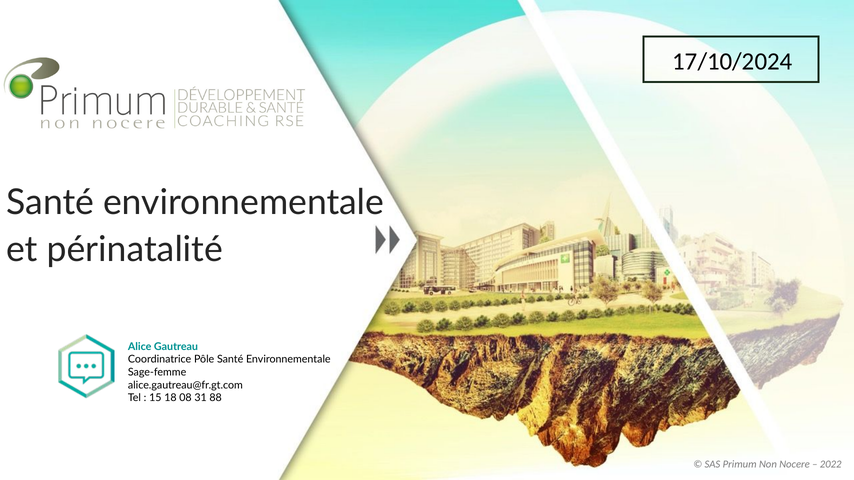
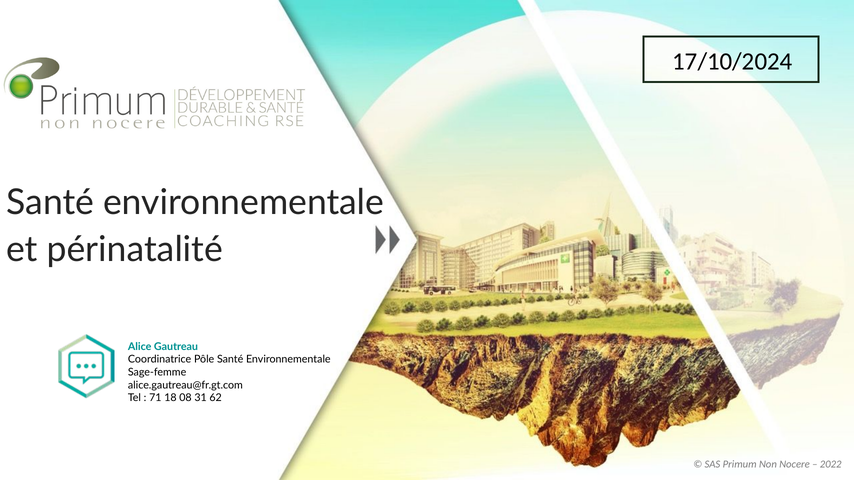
15: 15 -> 71 (155, 398)
88: 88 -> 62 (216, 398)
